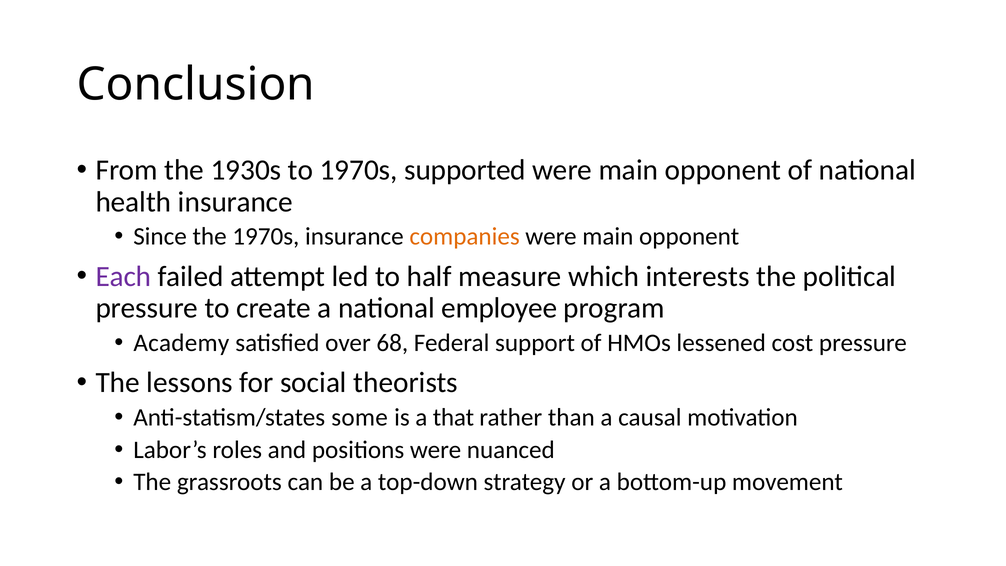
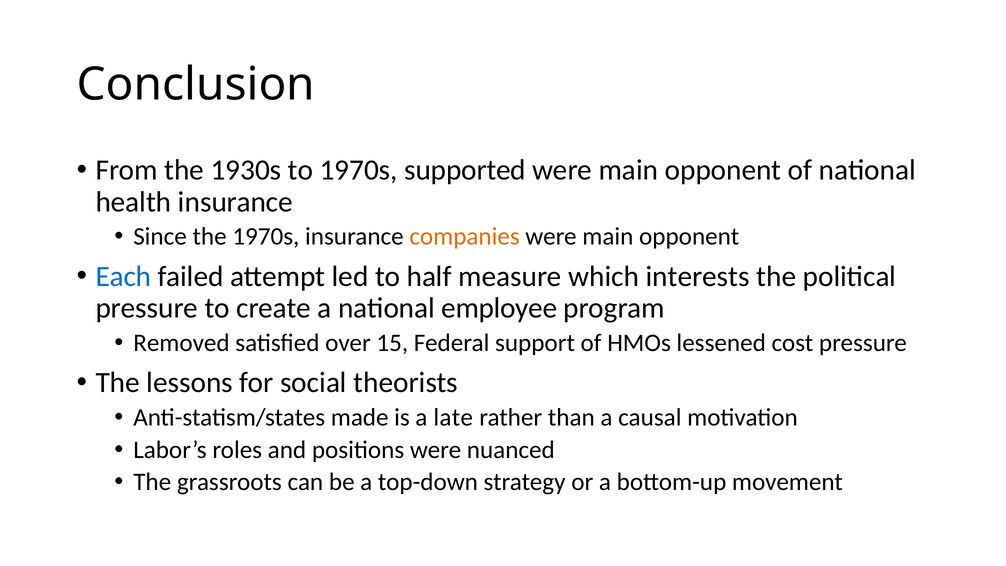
Each colour: purple -> blue (123, 276)
Academy: Academy -> Removed (181, 343)
68: 68 -> 15 (392, 343)
some: some -> made (360, 417)
that: that -> late (453, 417)
